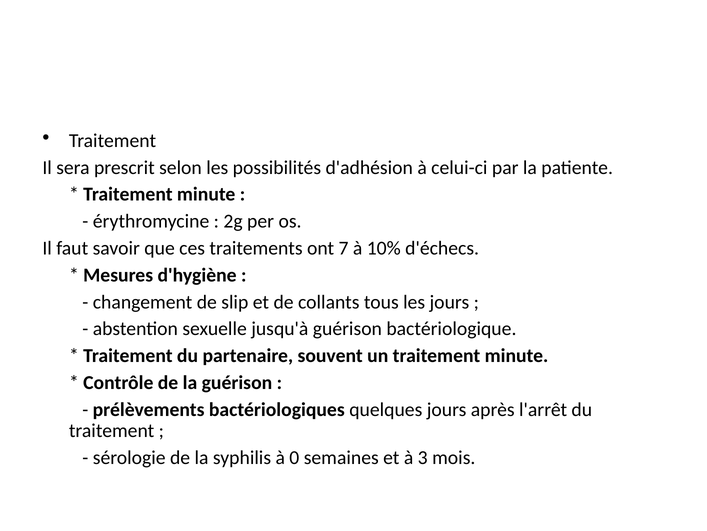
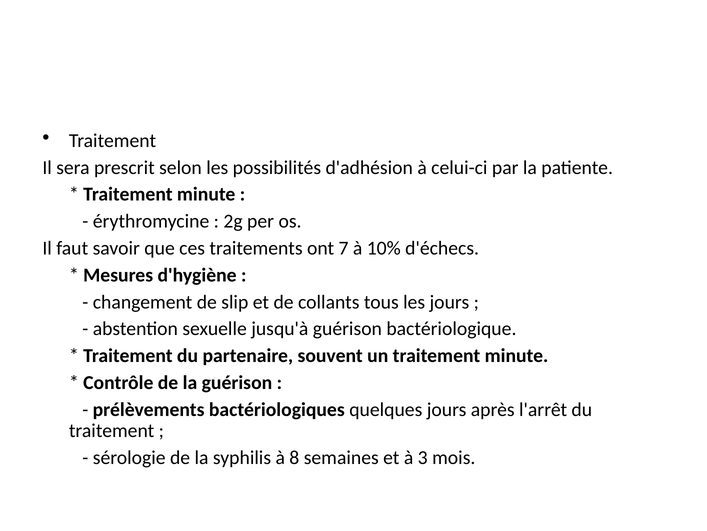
0: 0 -> 8 (294, 457)
